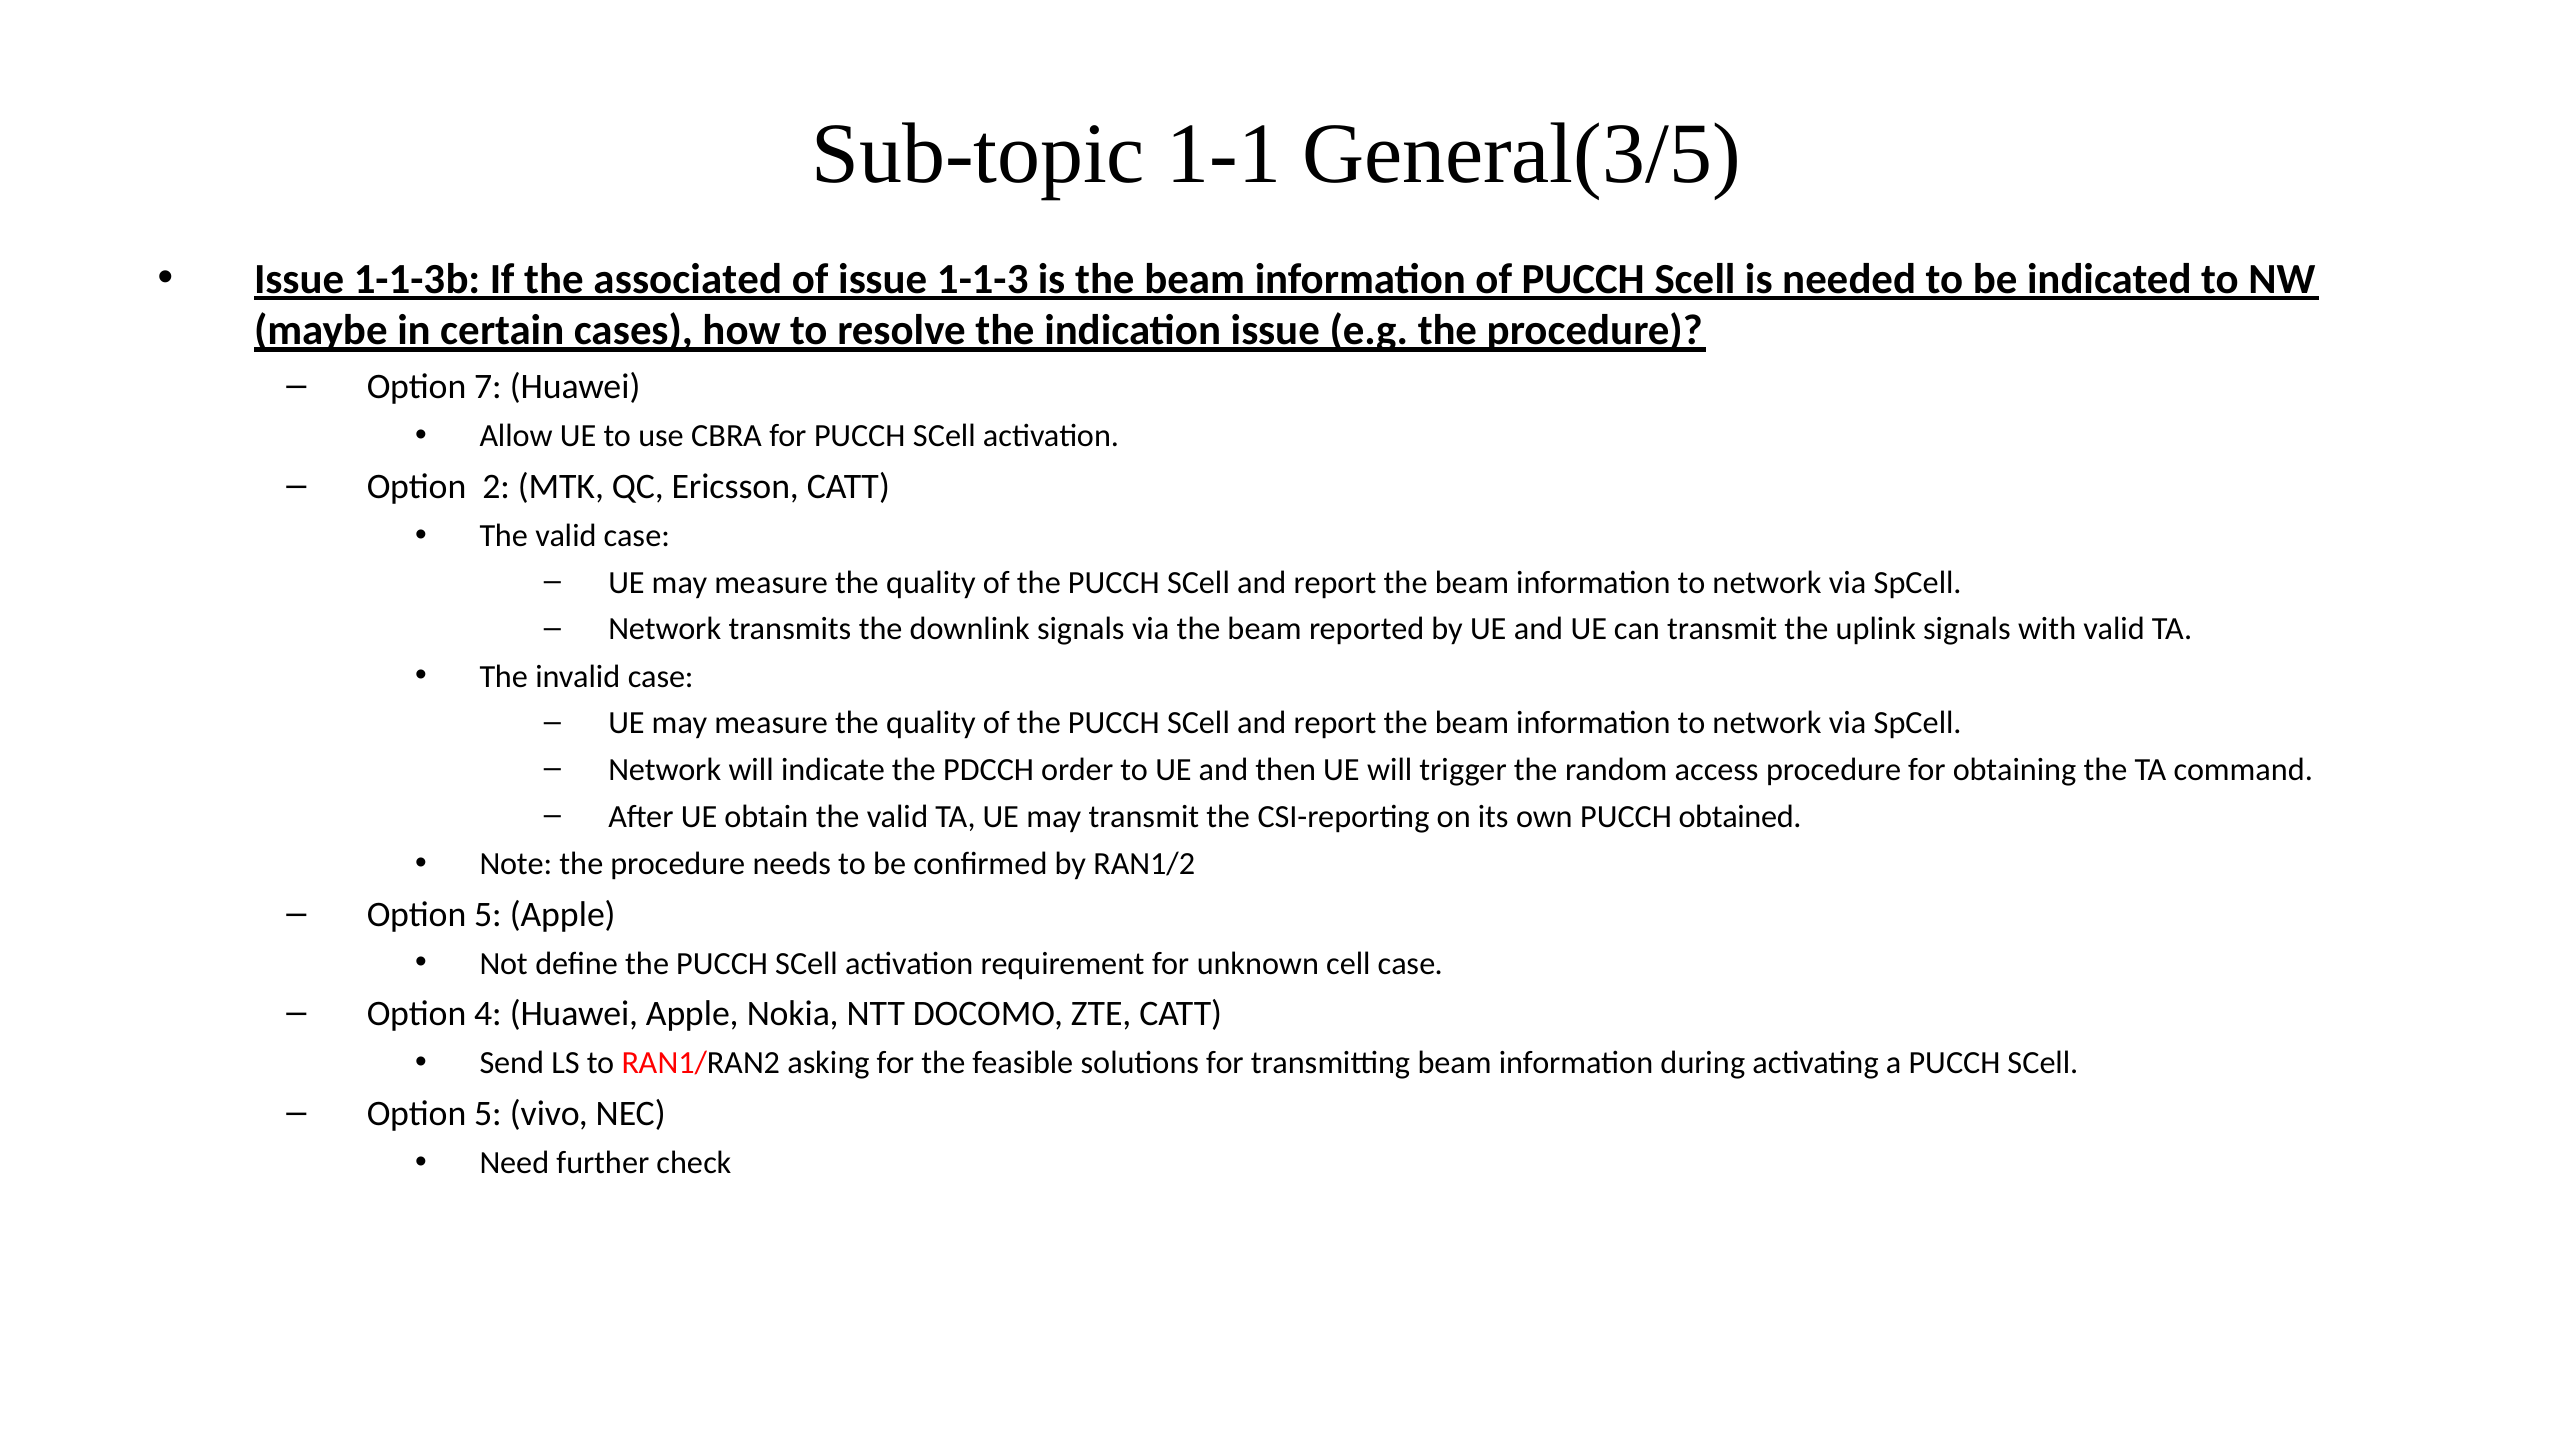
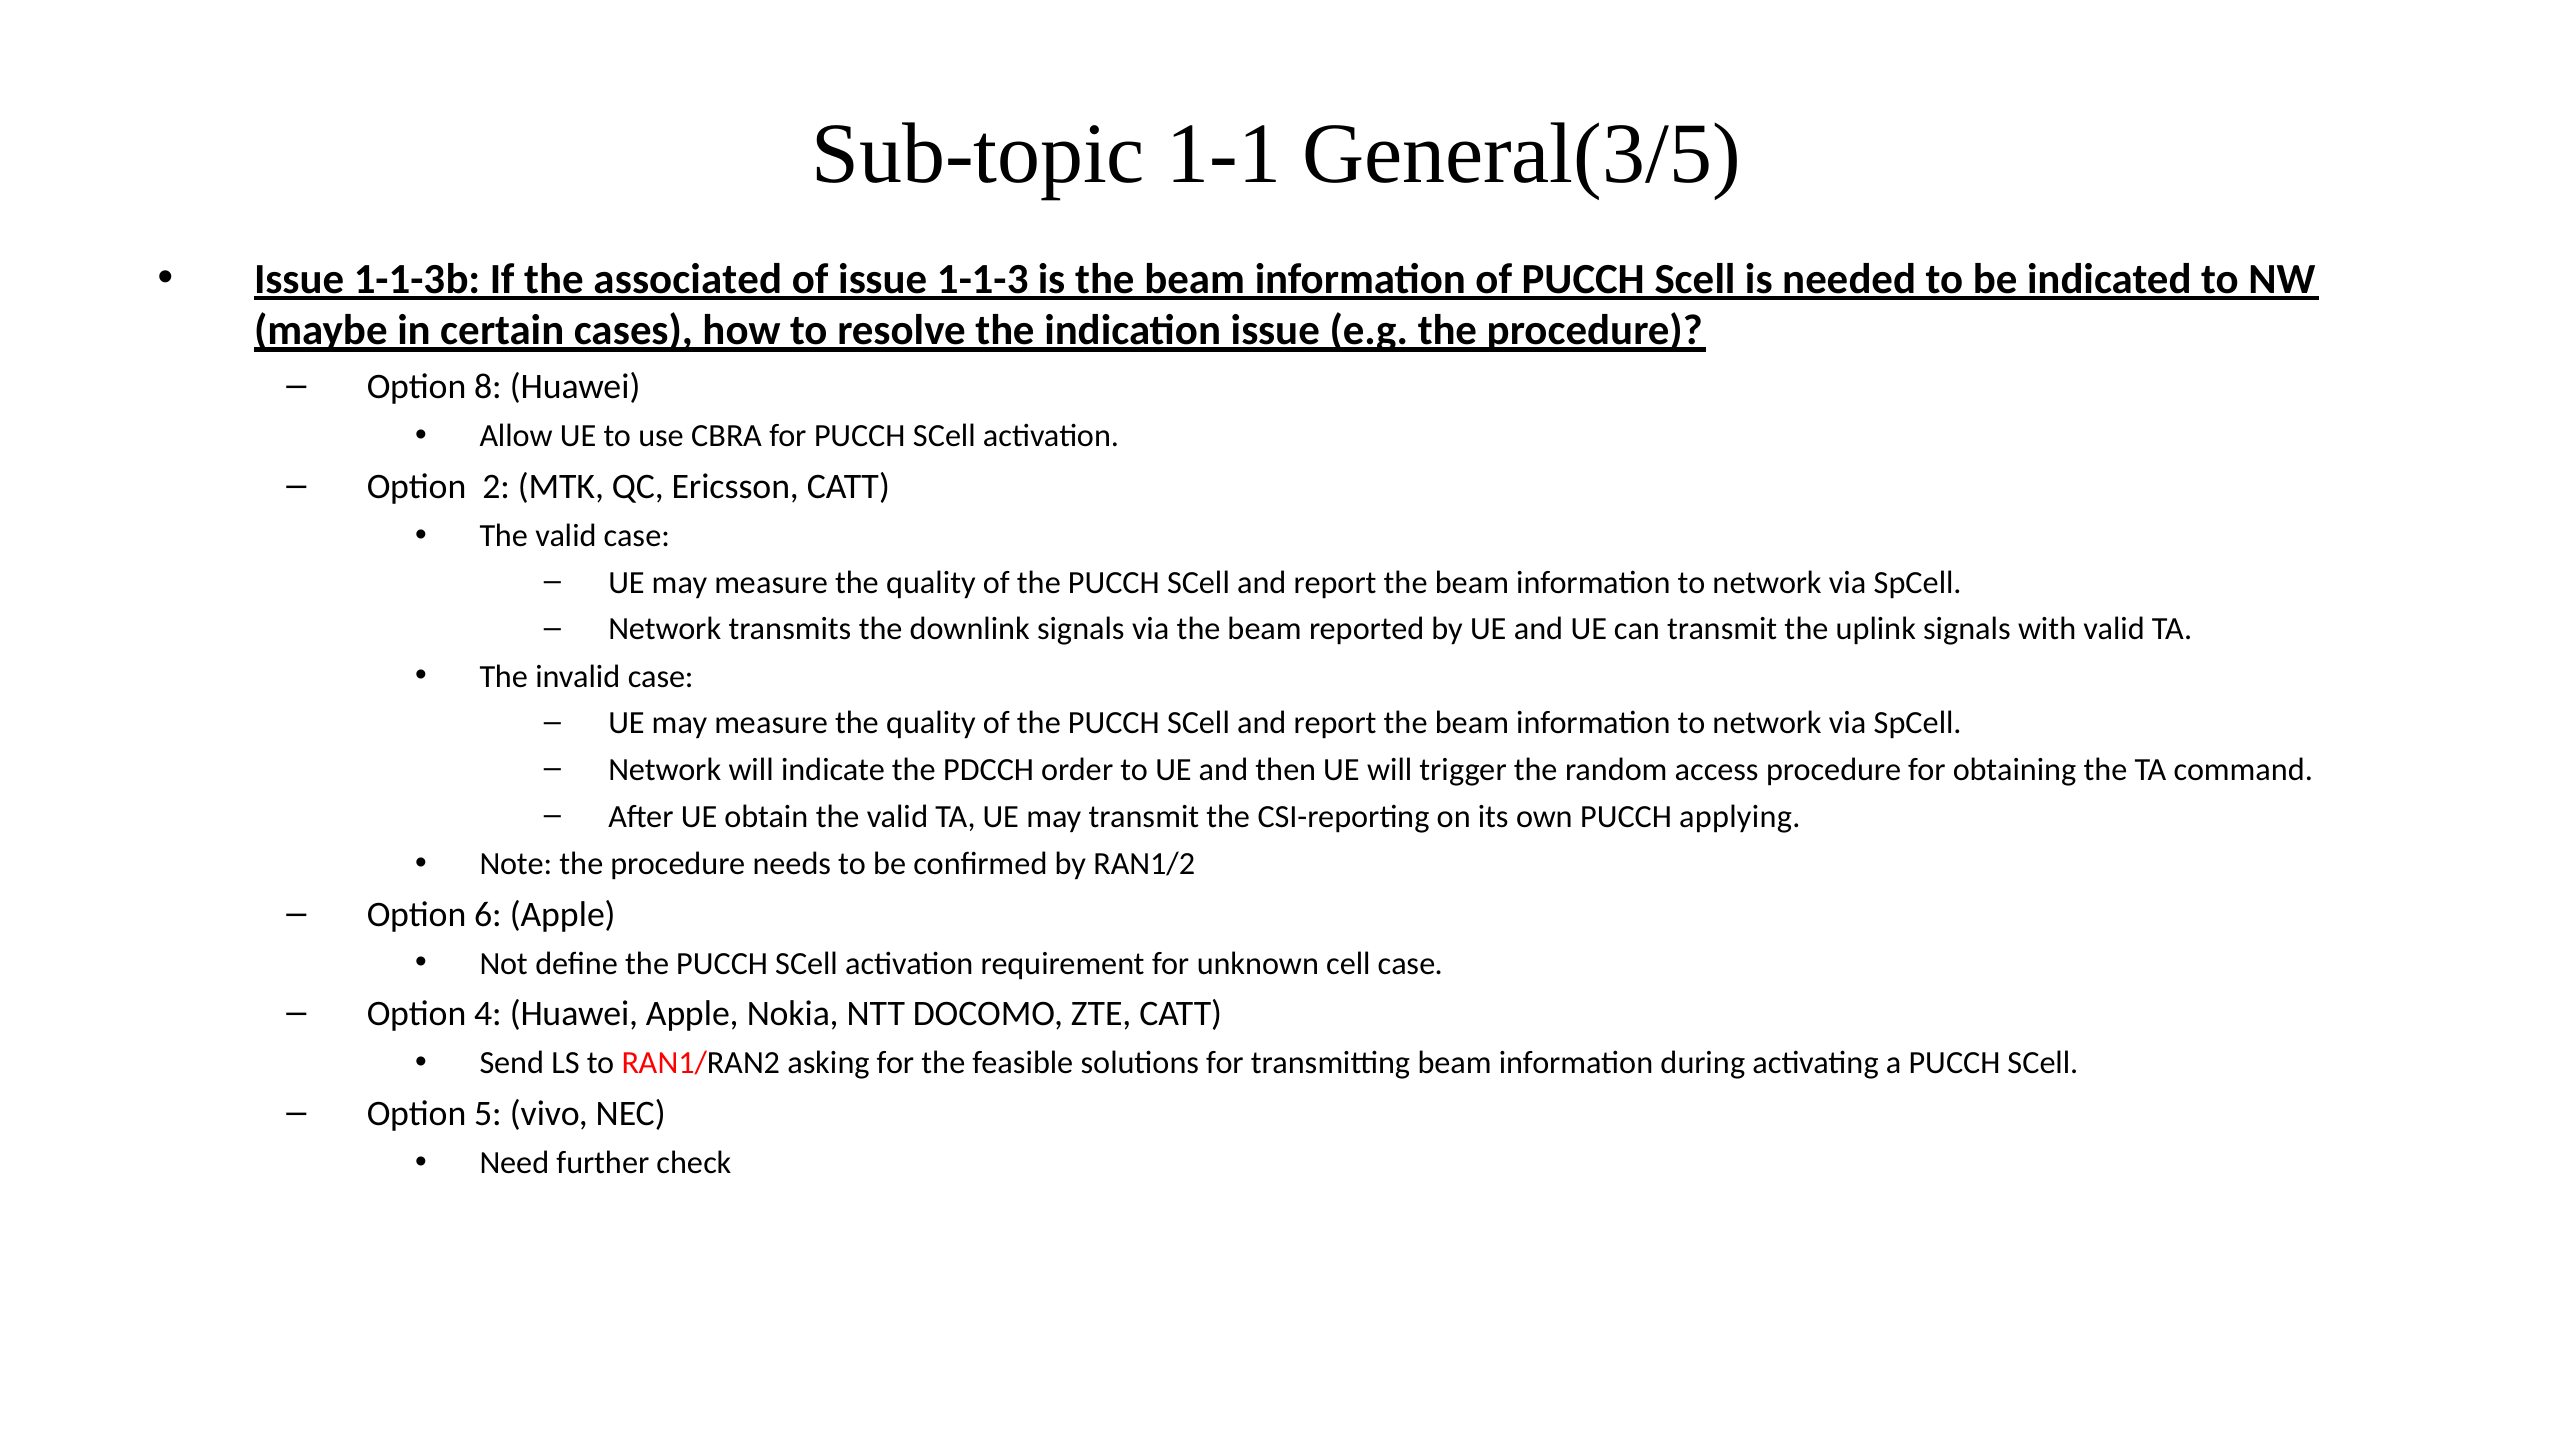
7: 7 -> 8 (488, 387)
obtained: obtained -> applying (1740, 816)
5: 5 -> 6 (488, 914)
